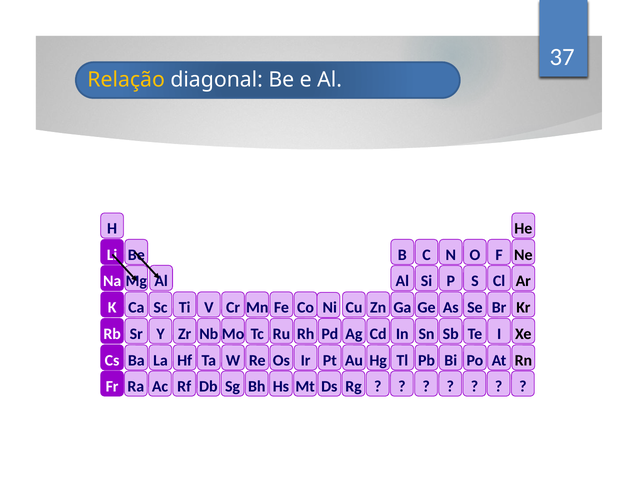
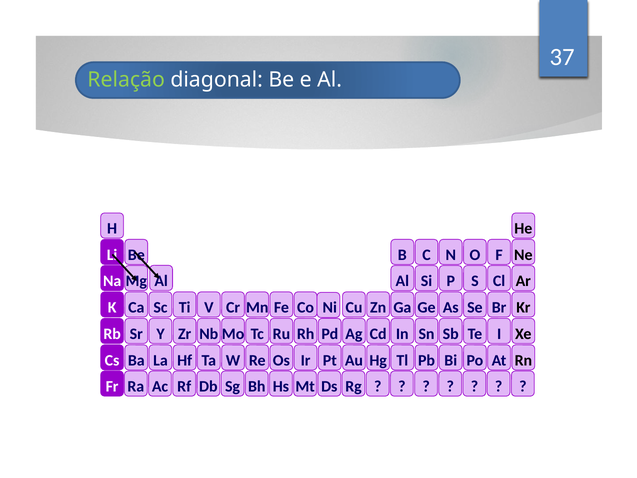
Relação colour: yellow -> light green (126, 80)
